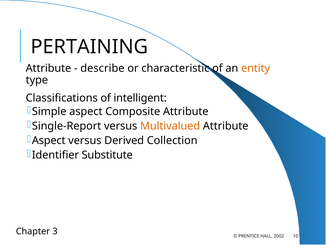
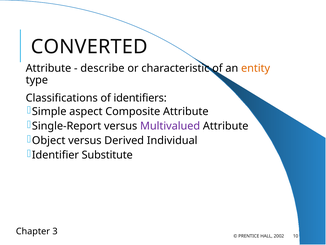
PERTAINING: PERTAINING -> CONVERTED (89, 47)
intelligent: intelligent -> identifiers (140, 98)
Multivalued colour: orange -> purple (170, 126)
Aspect: Aspect -> Object (49, 140)
Collection: Collection -> Individual (172, 140)
